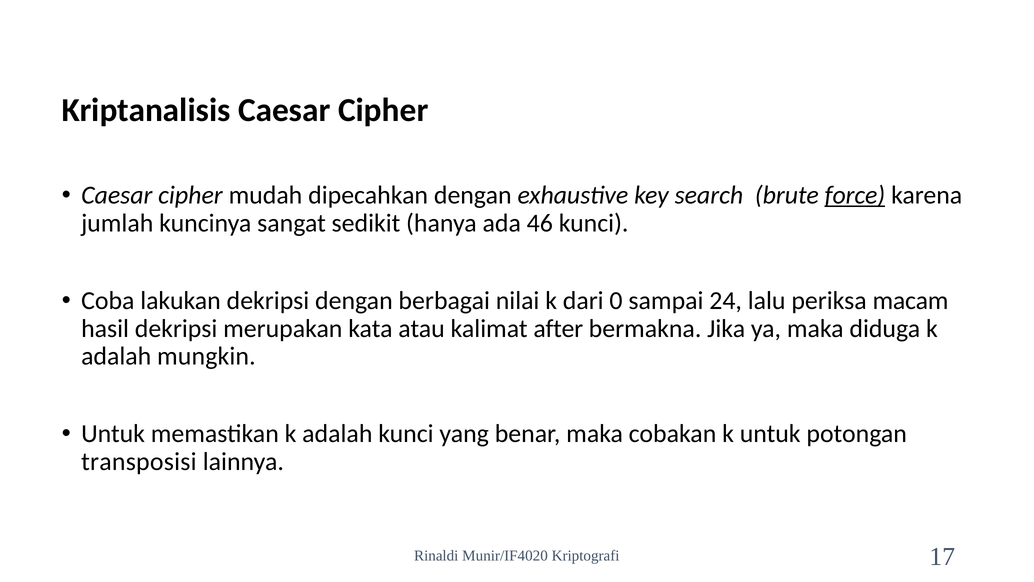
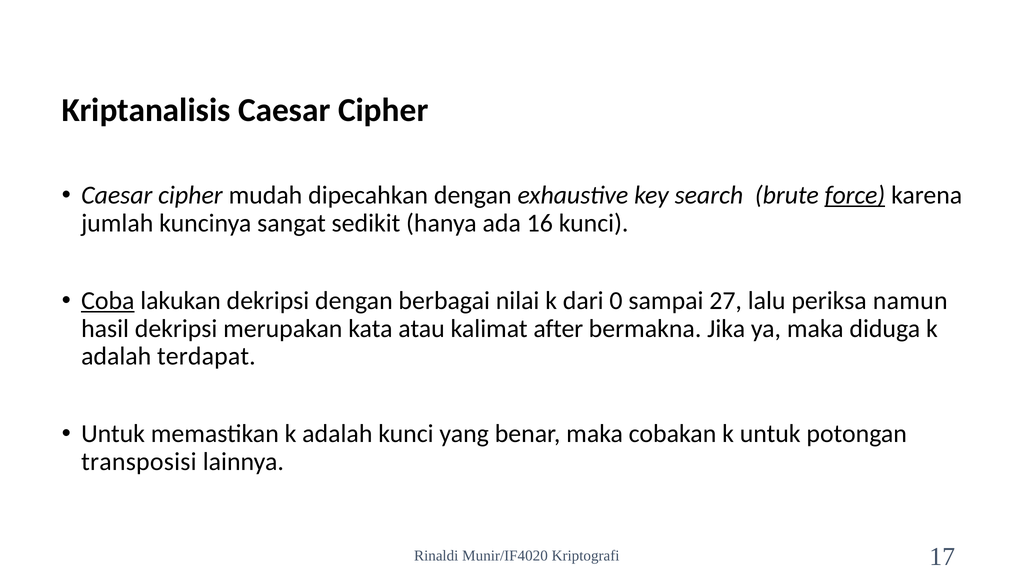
46: 46 -> 16 (540, 223)
Coba underline: none -> present (108, 300)
24: 24 -> 27 (726, 300)
macam: macam -> namun (910, 300)
mungkin: mungkin -> terdapat (206, 356)
